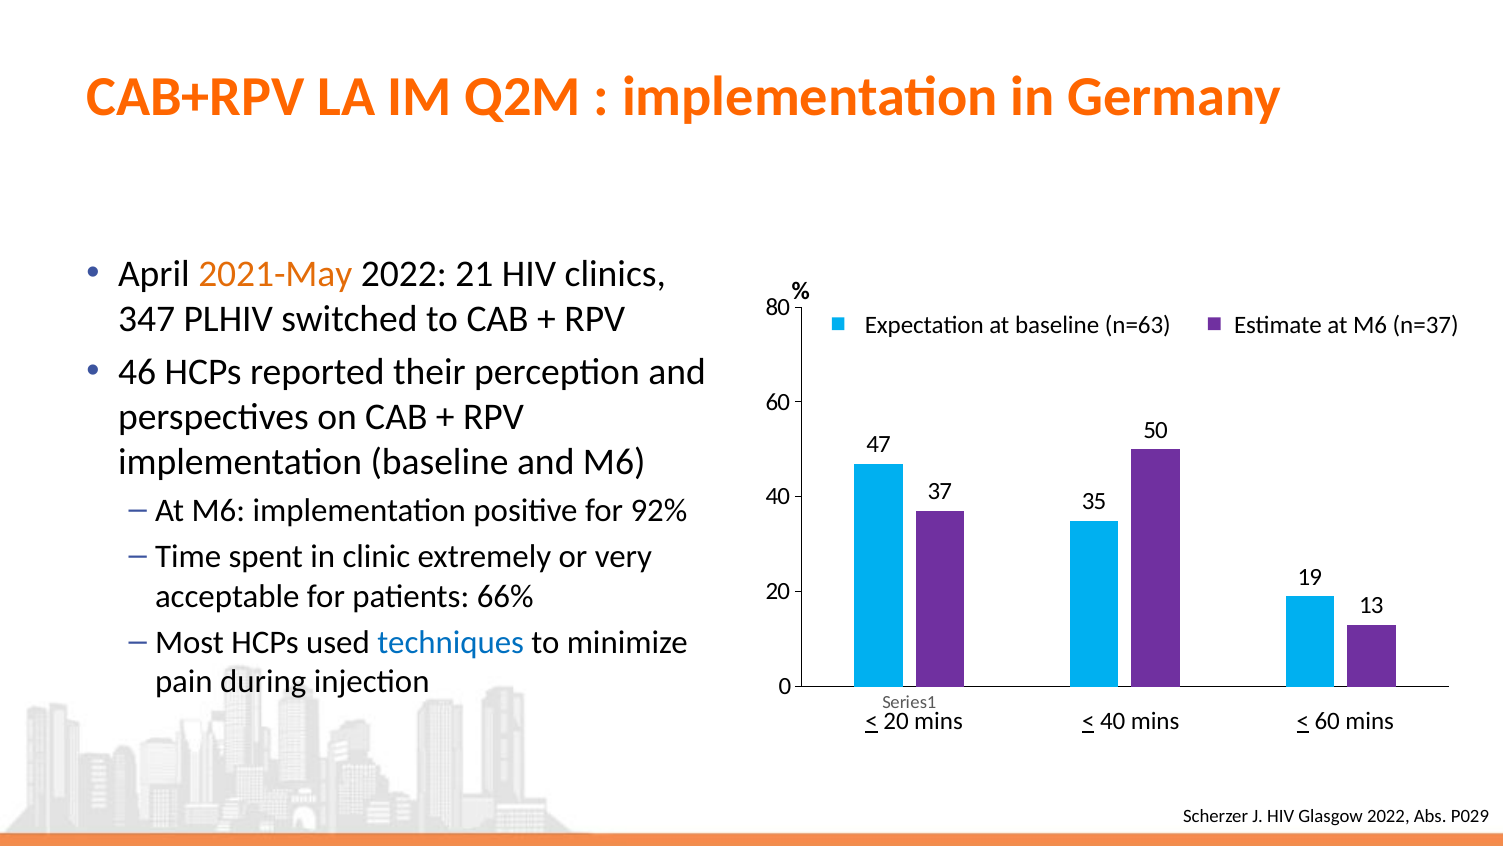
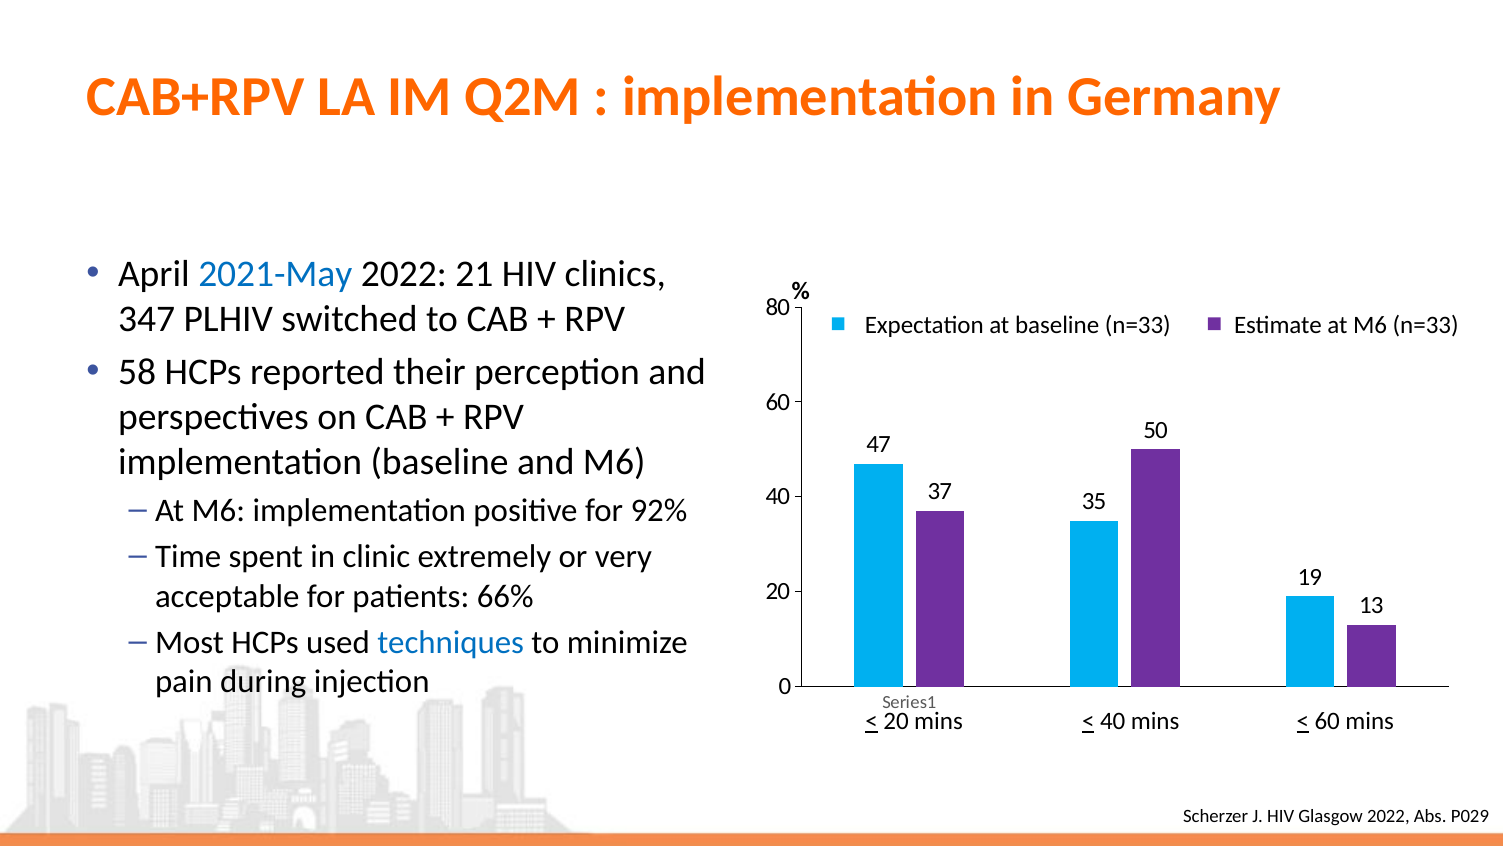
2021-May colour: orange -> blue (275, 274)
baseline n=63: n=63 -> n=33 (1138, 325)
M6 n=37: n=37 -> n=33 (1426, 325)
46: 46 -> 58 (137, 372)
